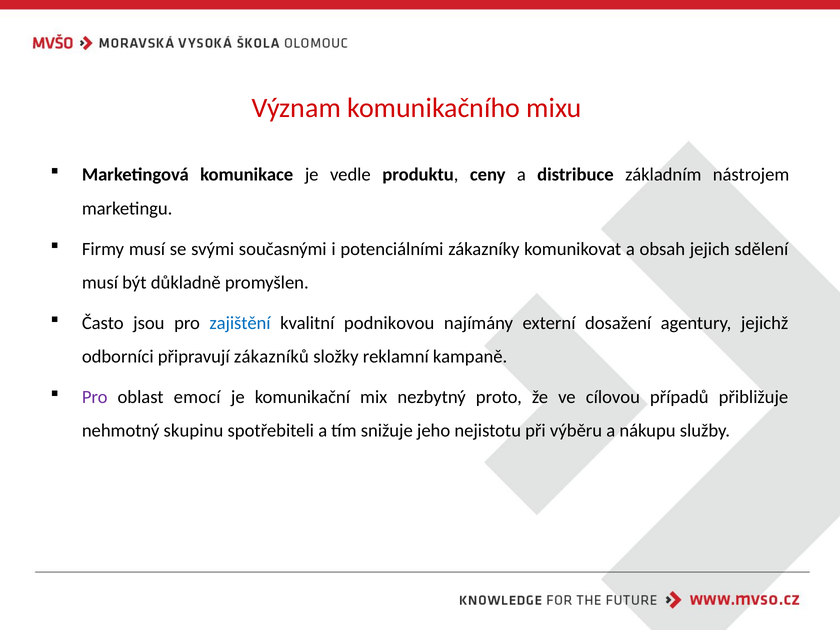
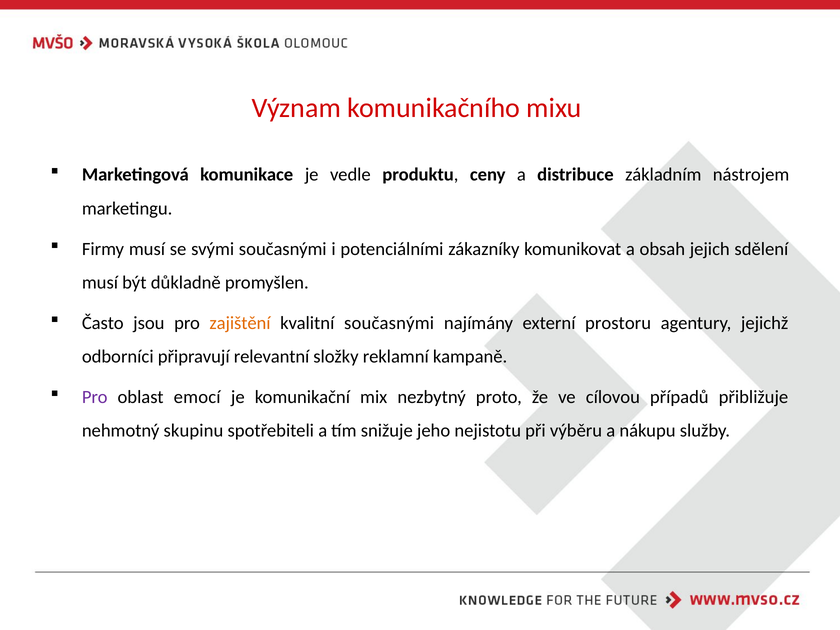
zajištění colour: blue -> orange (240, 323)
kvalitní podnikovou: podnikovou -> současnými (389, 323)
dosažení: dosažení -> prostoru (618, 323)
zákazníků: zákazníků -> relevantní (272, 357)
